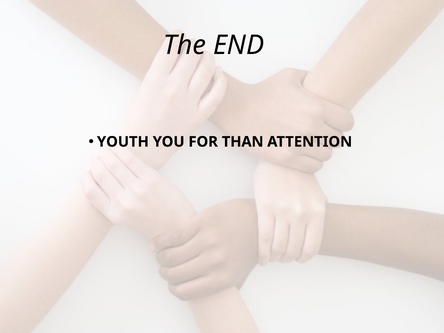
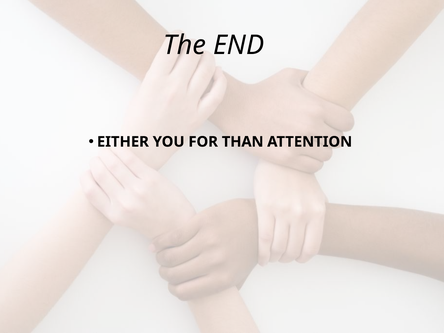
YOUTH: YOUTH -> EITHER (123, 142)
